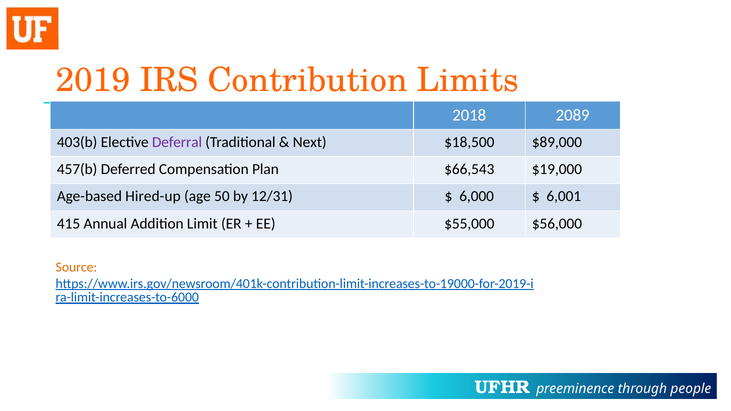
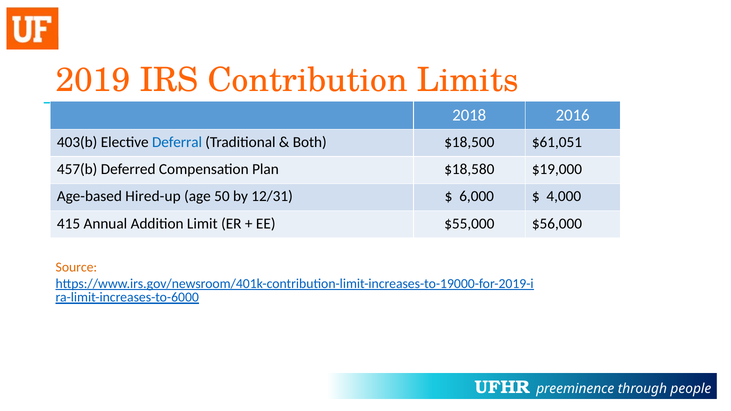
2089: 2089 -> 2016 (573, 115)
Deferral colour: purple -> blue (177, 142)
Next: Next -> Both (310, 142)
$89,000: $89,000 -> $61,051 (557, 142)
$66,543: $66,543 -> $18,580 (469, 169)
6,001: 6,001 -> 4,000 (564, 197)
